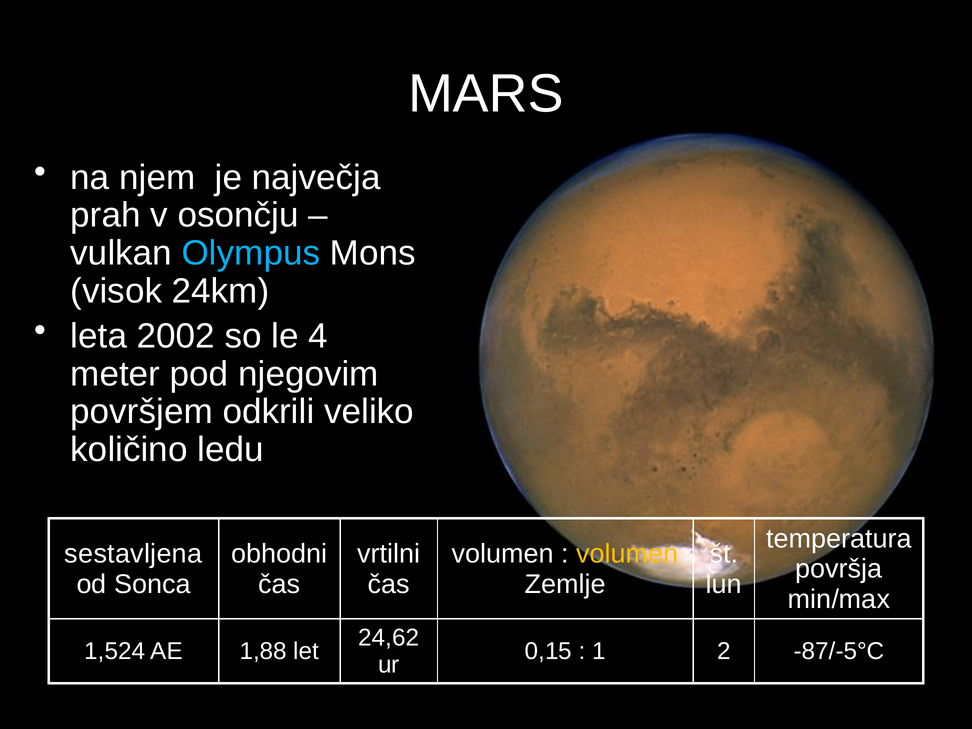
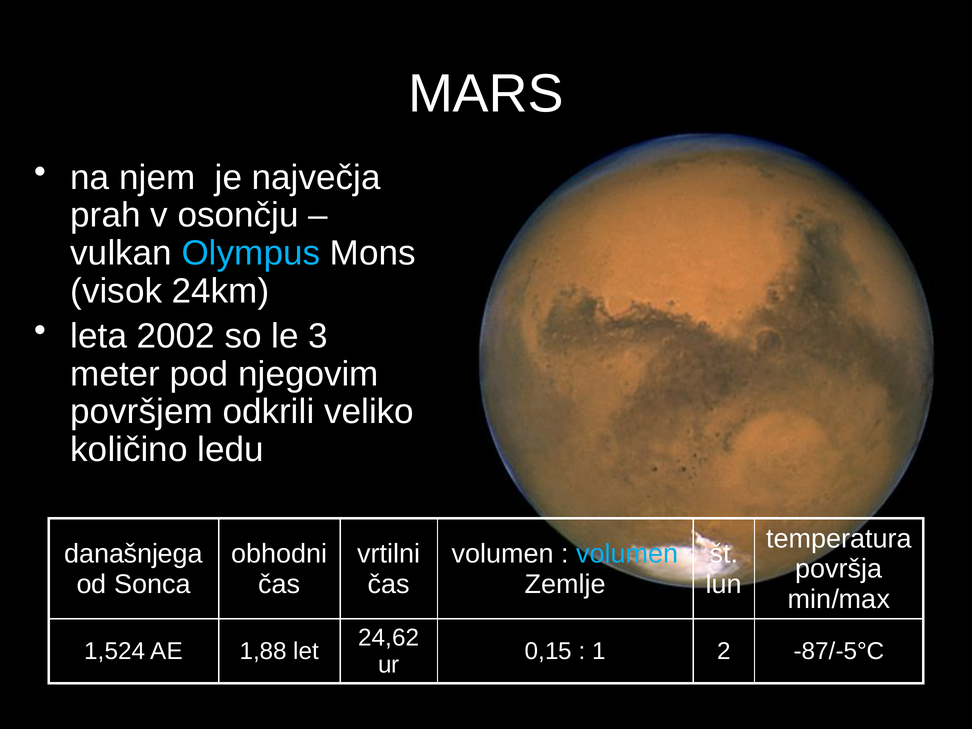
4: 4 -> 3 (318, 336)
sestavljena: sestavljena -> današnjega (134, 554)
volumen colour: yellow -> light blue (627, 554)
